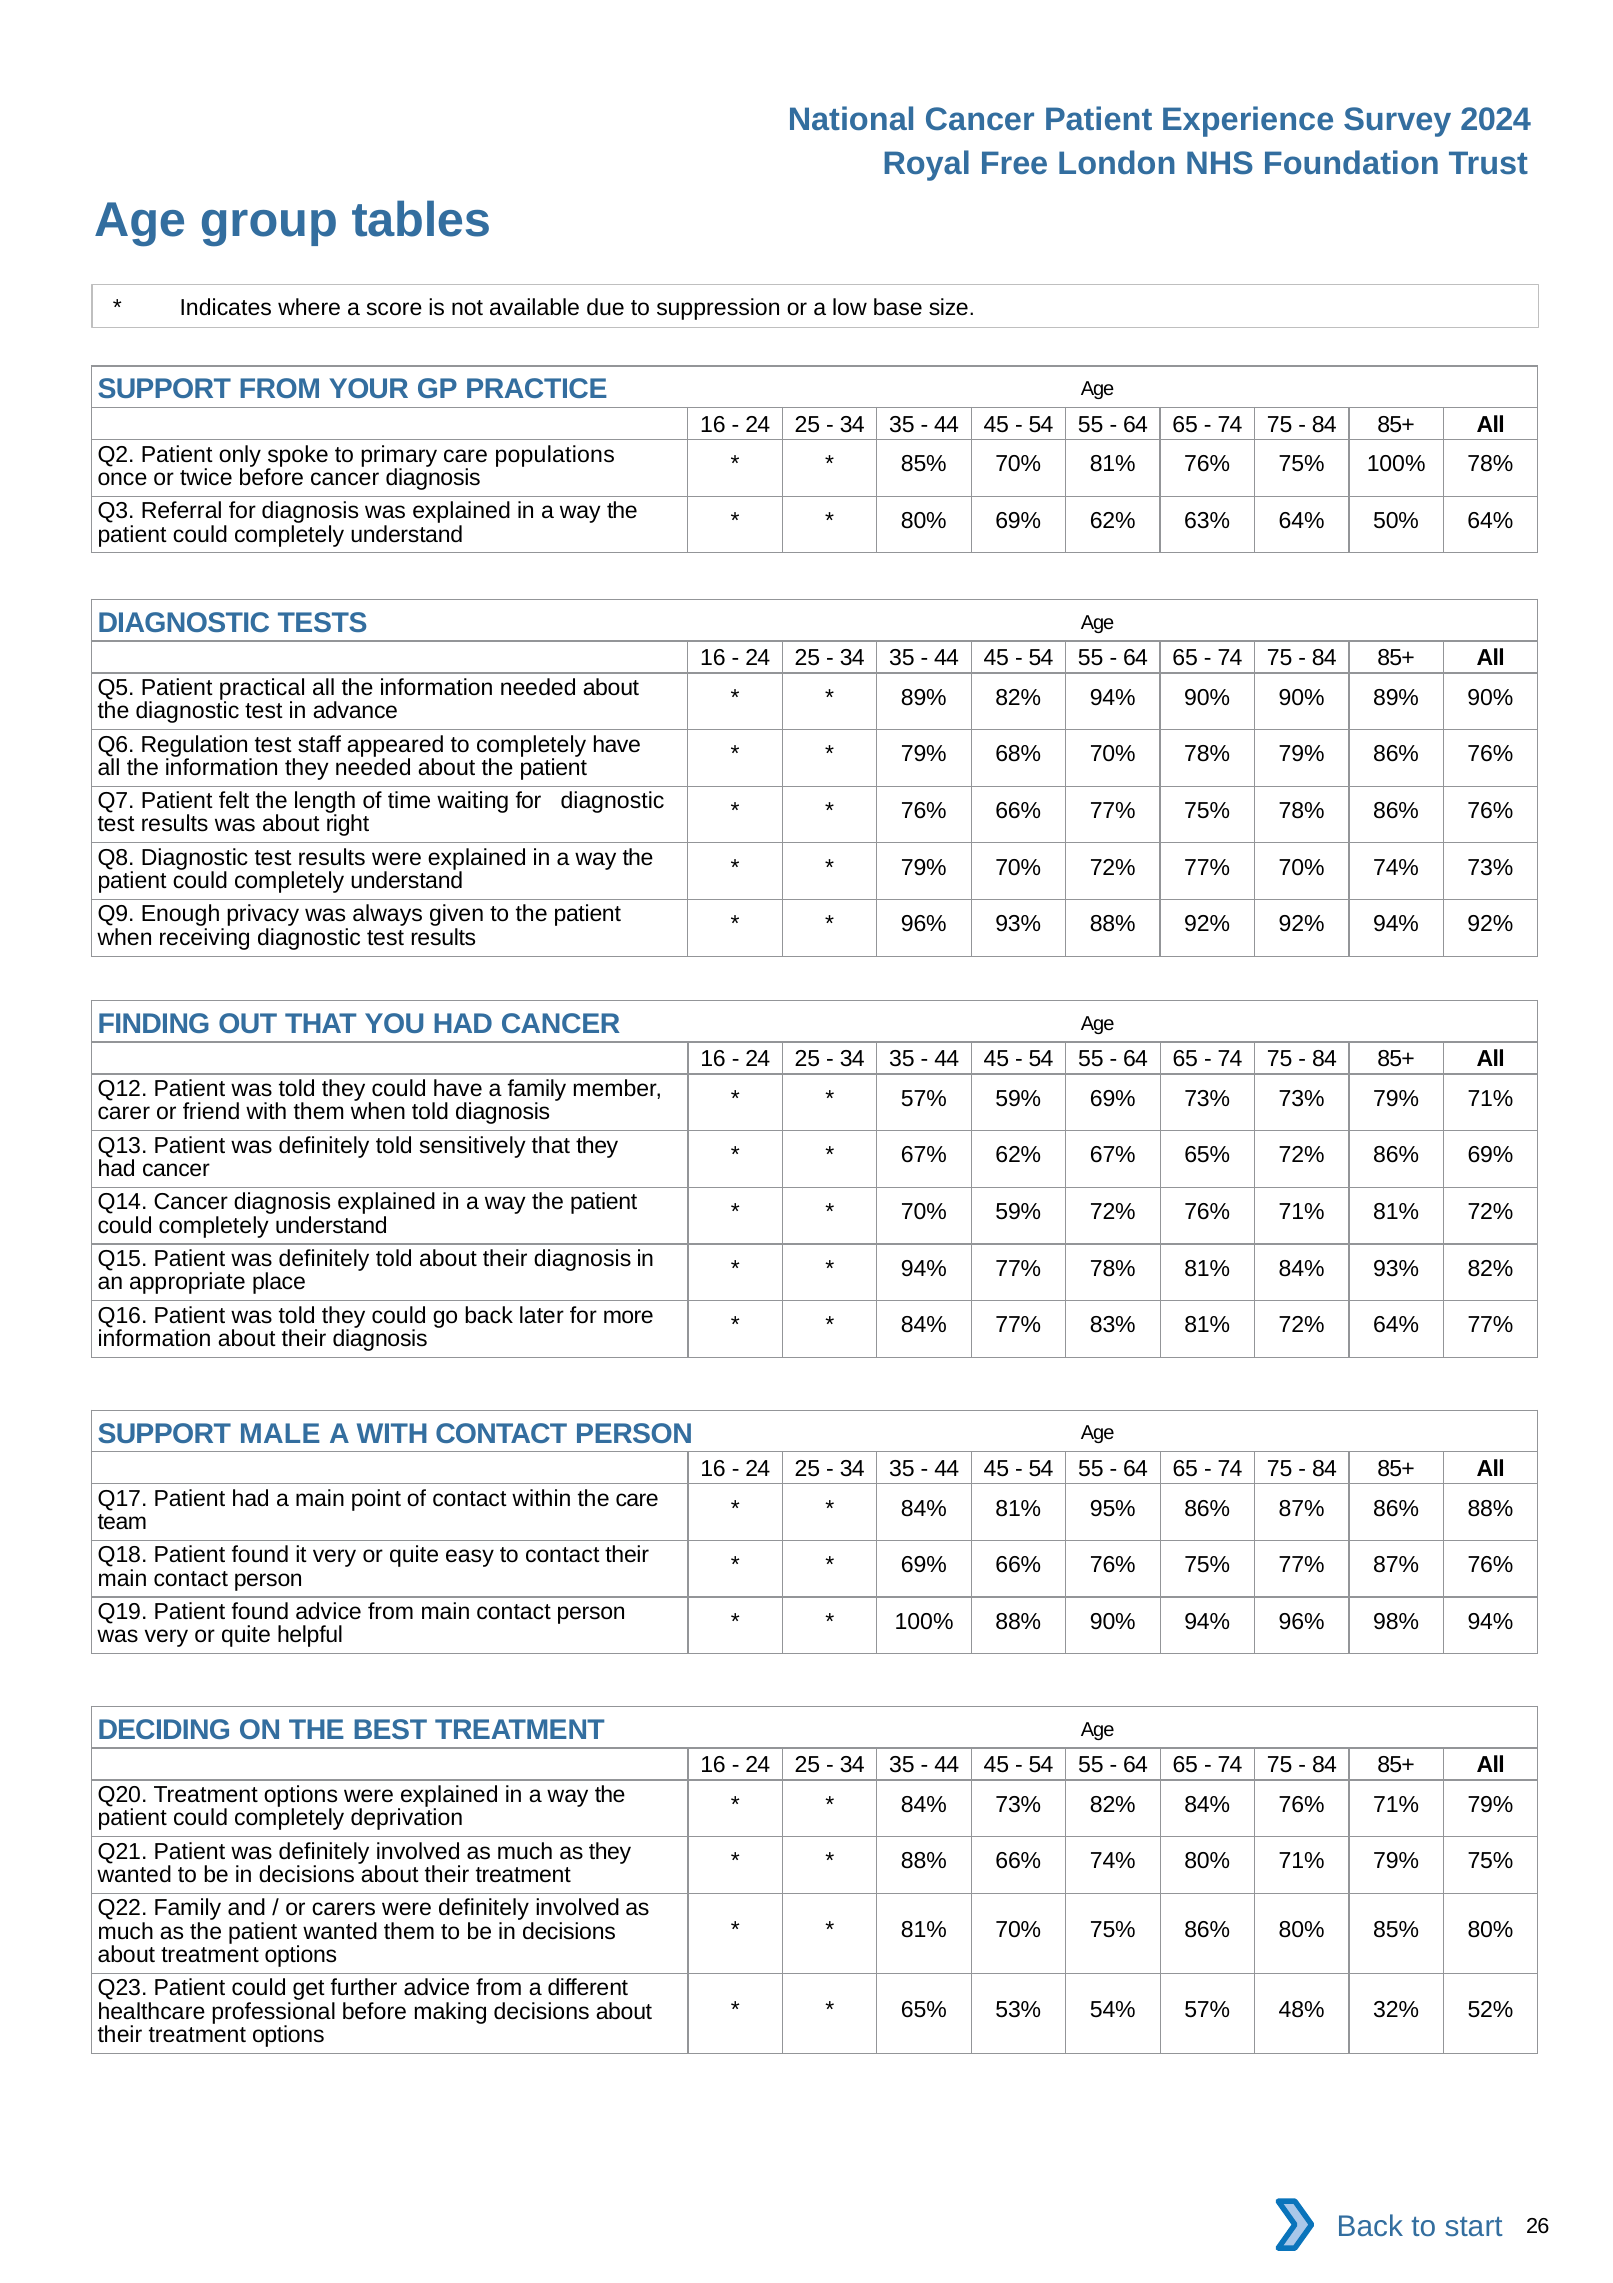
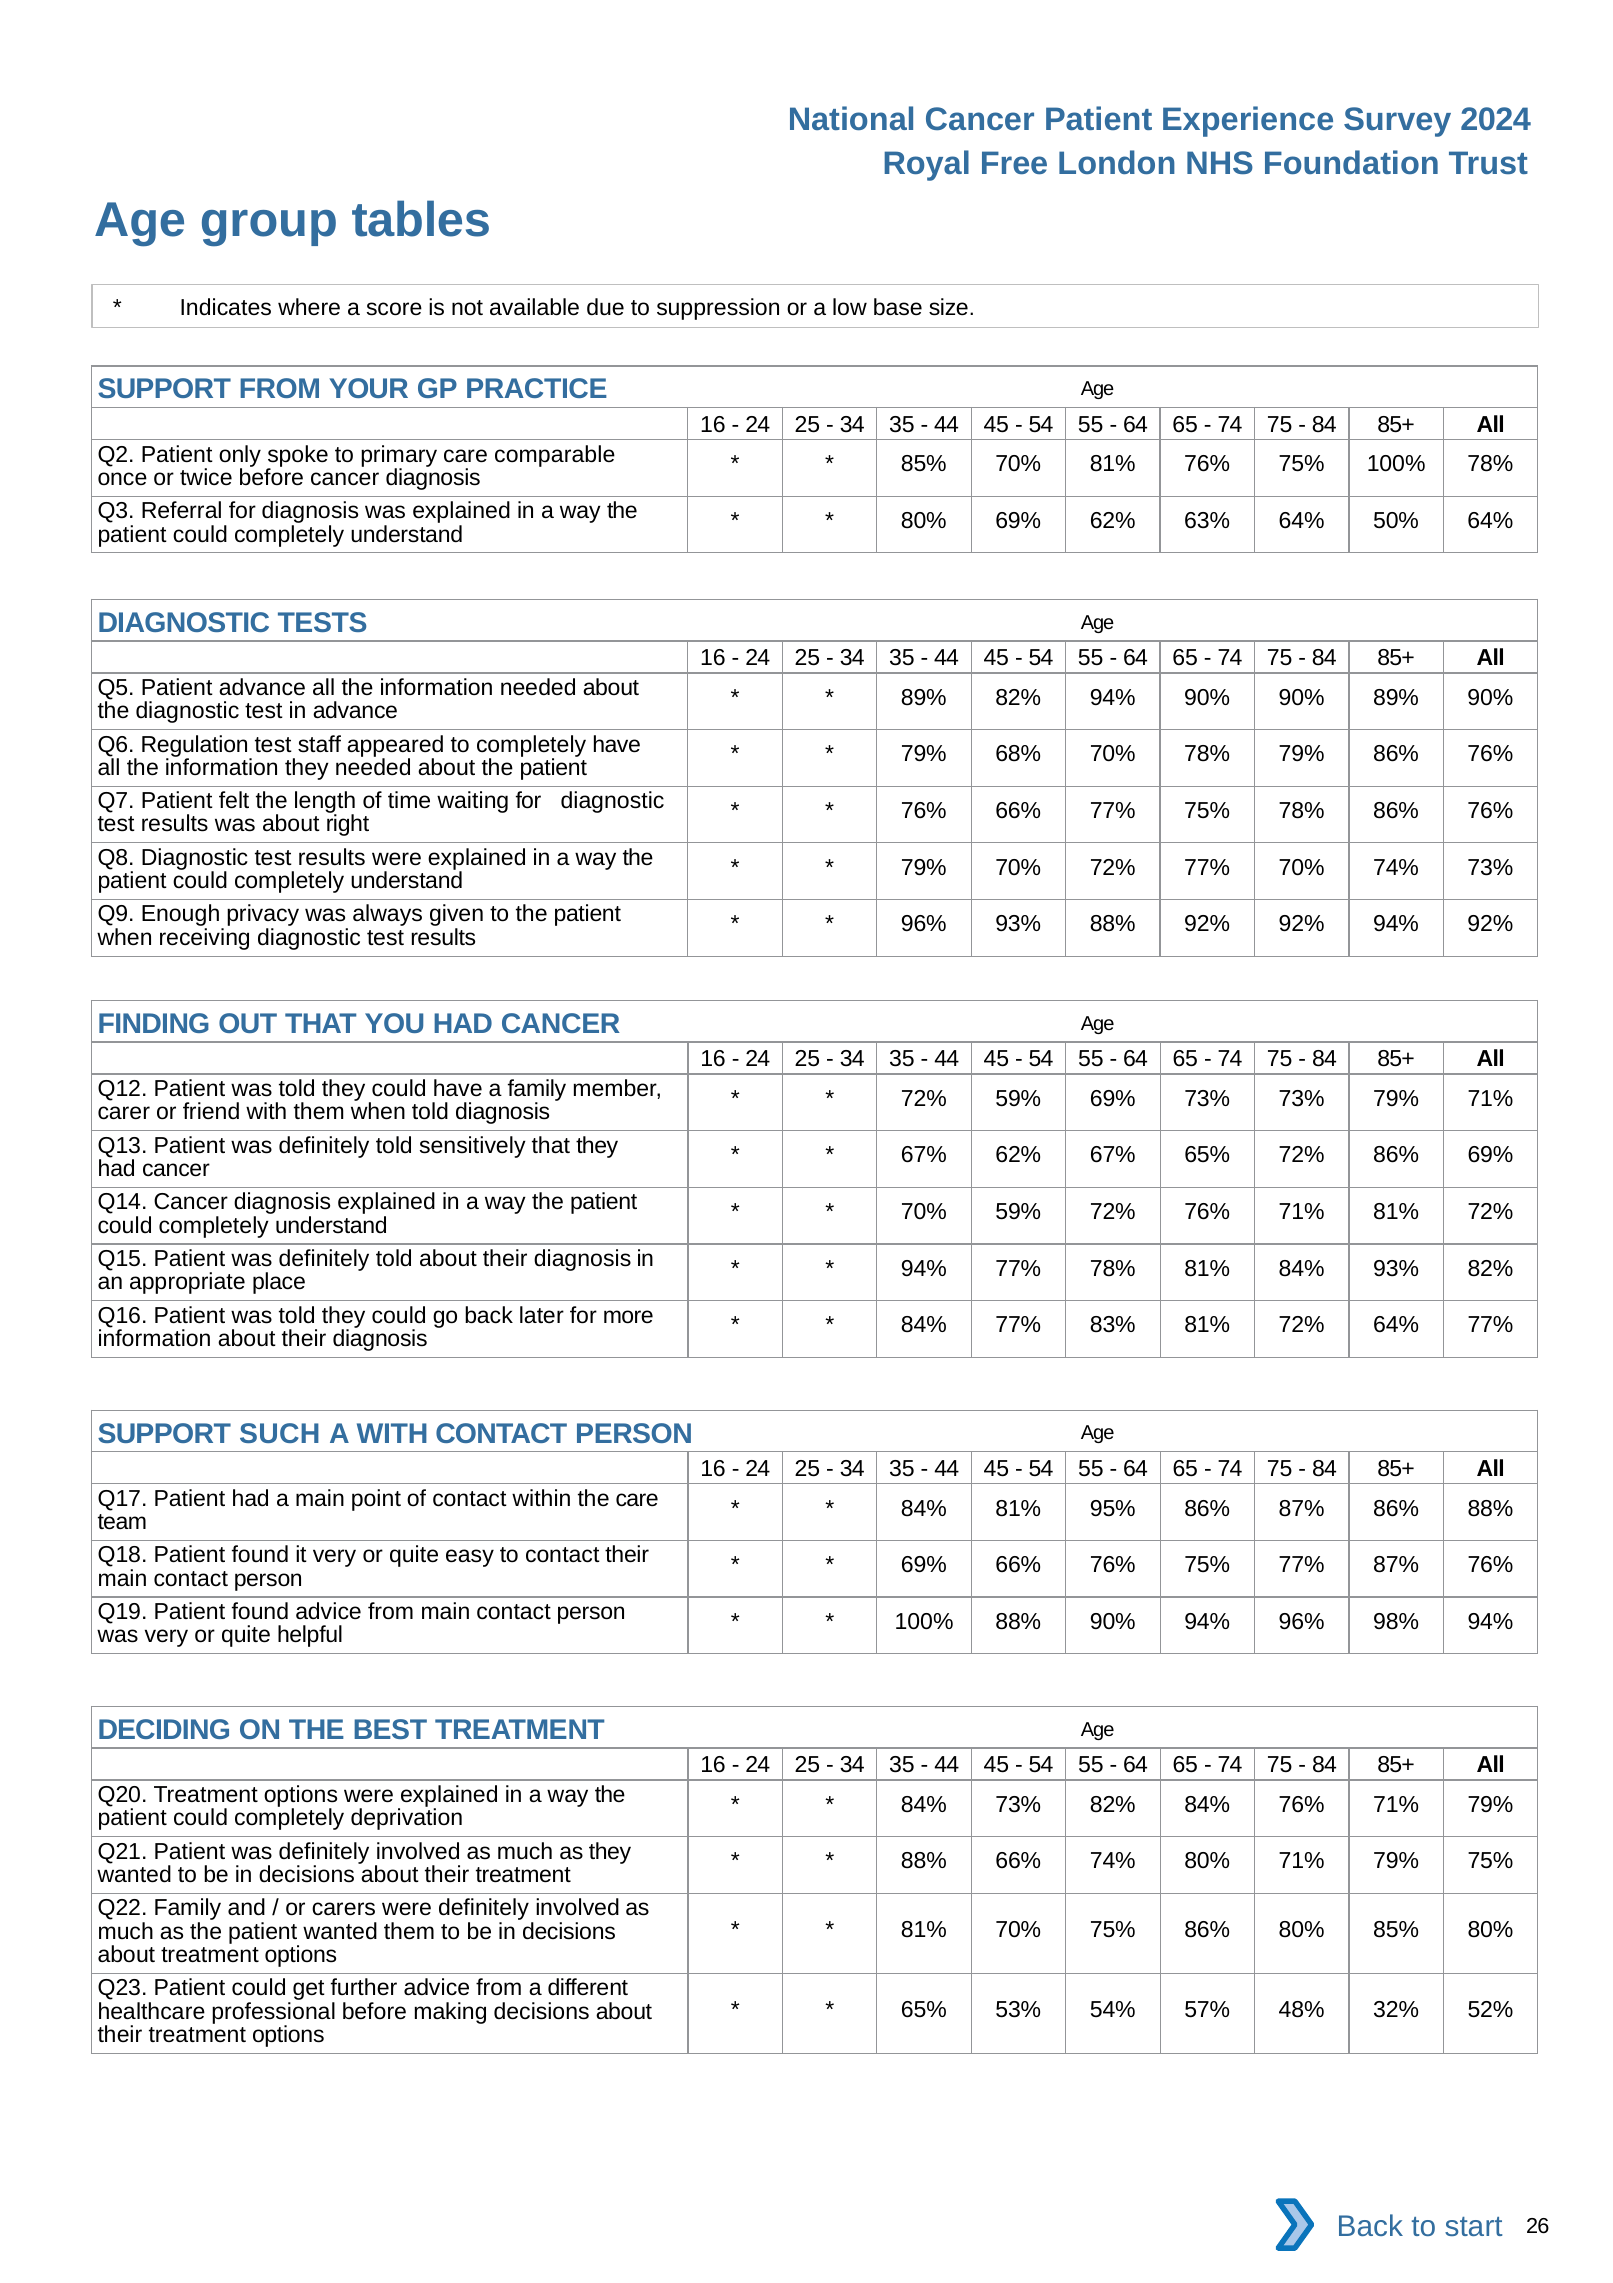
populations: populations -> comparable (555, 454)
Patient practical: practical -> advance (262, 688)
57%: 57% -> 72% (924, 1099)
MALE: MALE -> SUCH (280, 1433)
